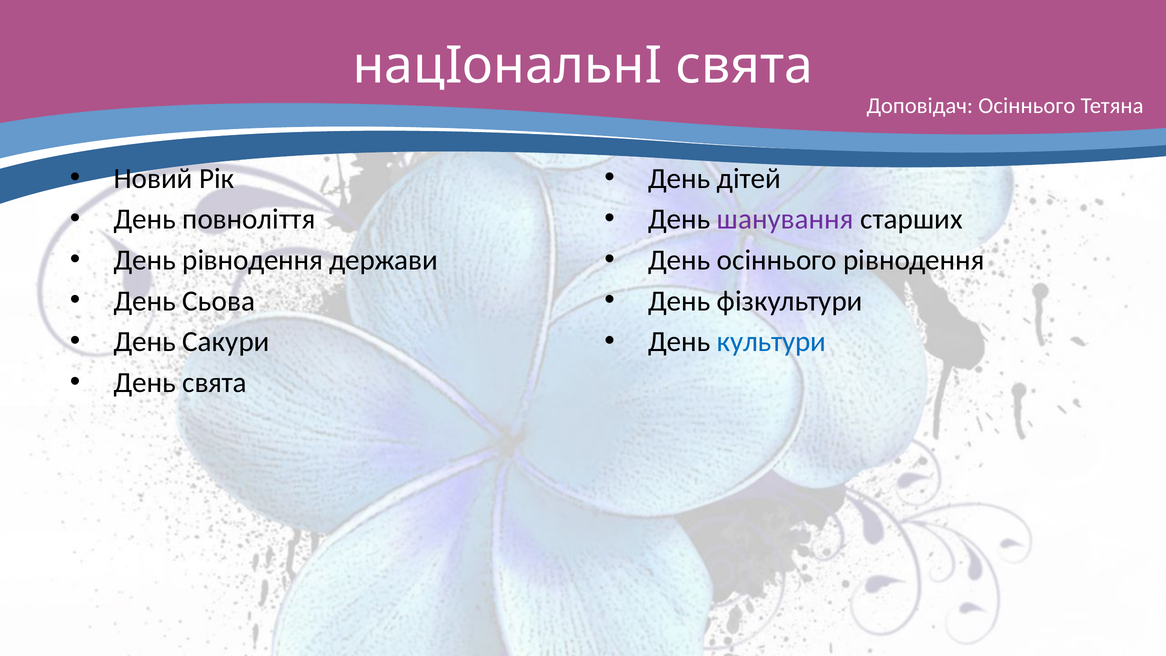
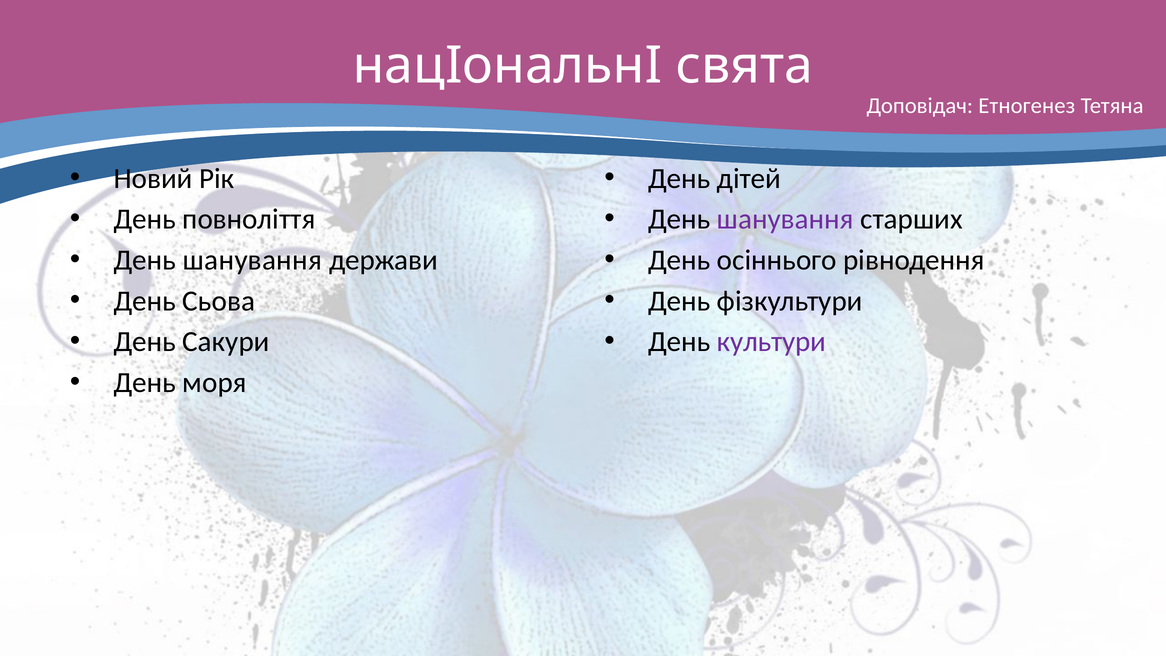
Доповідач Осіннього: Осіннього -> Етногенез (1027, 106)
рівнодення: рівнодення -> шанування (252, 260)
культури colour: blue -> purple (771, 342)
День свята: свята -> моря (215, 382)
